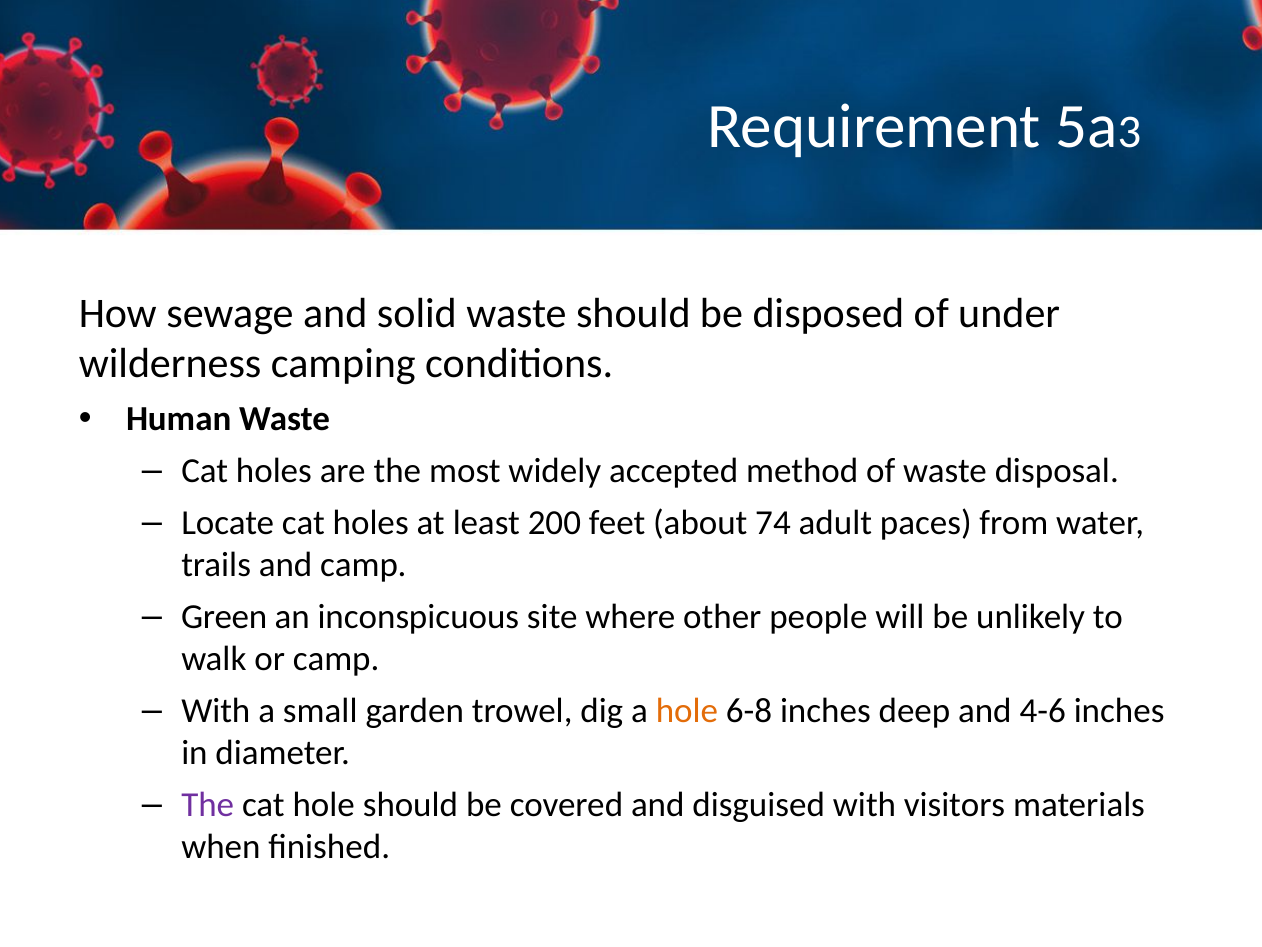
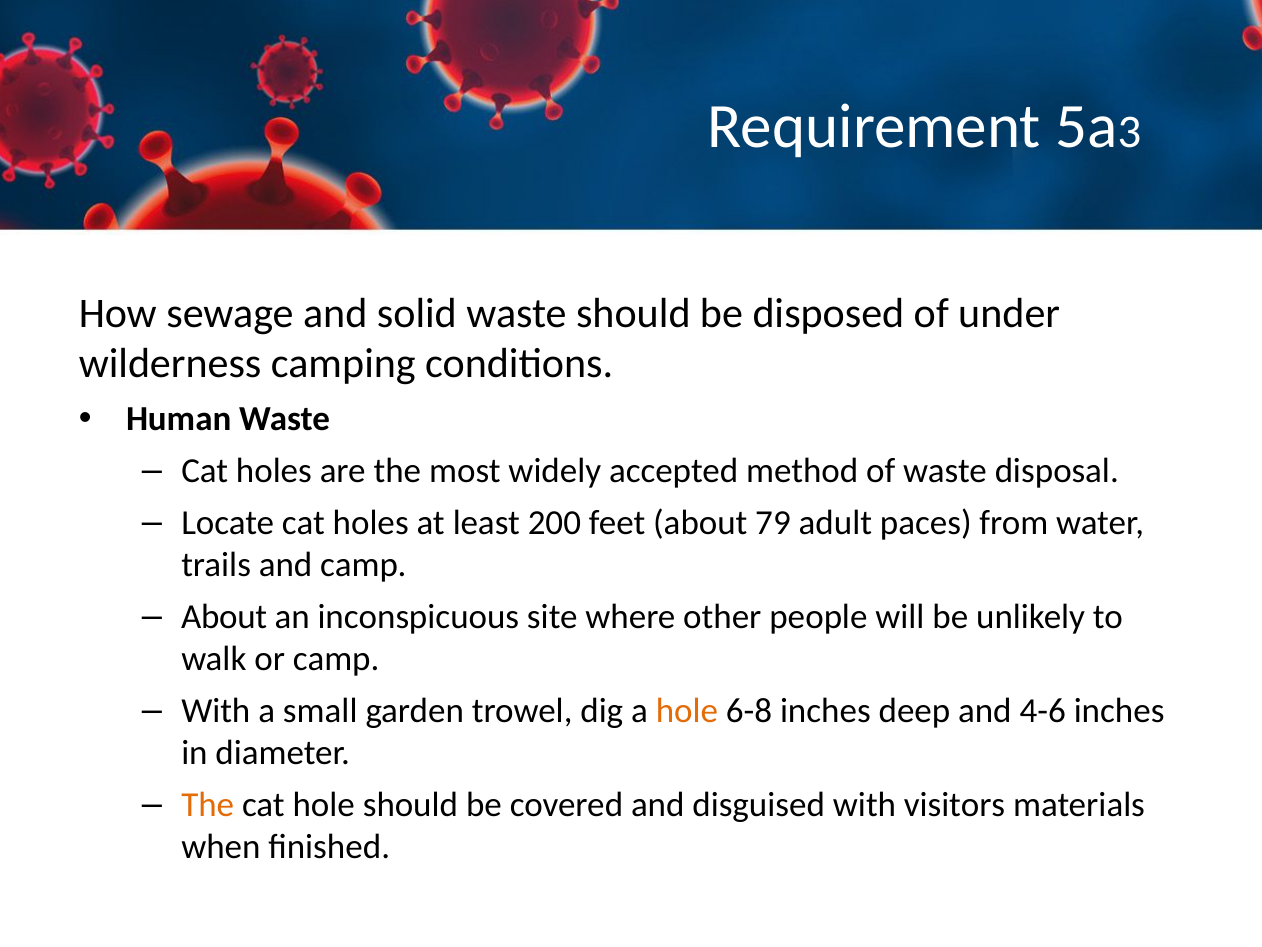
74: 74 -> 79 (773, 523)
Green: Green -> About (224, 617)
The colour: purple -> orange (208, 805)
